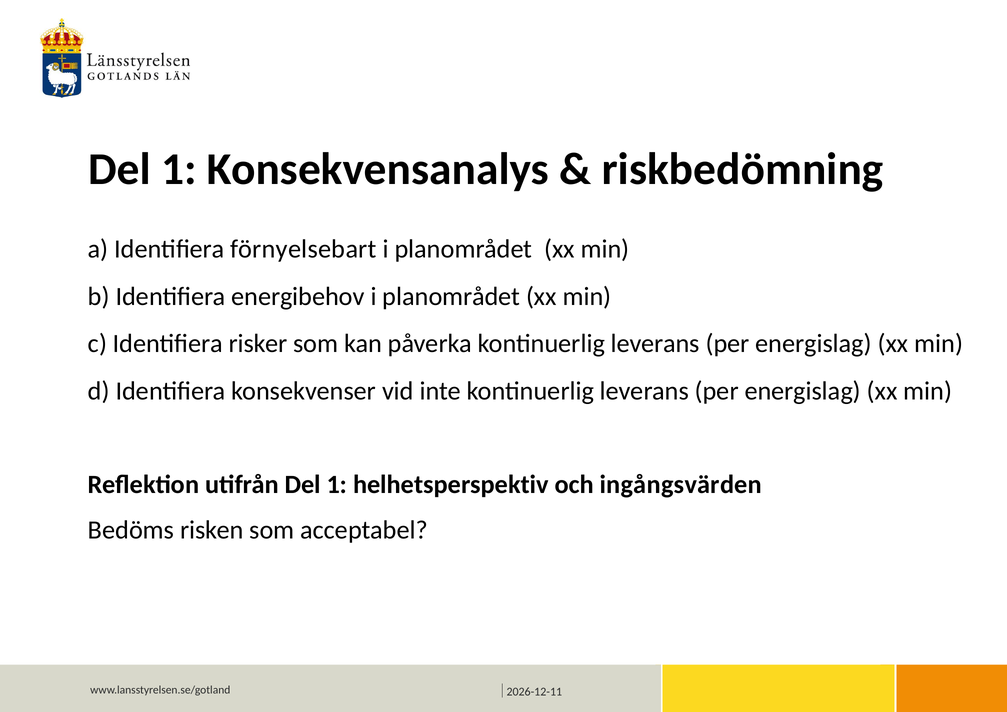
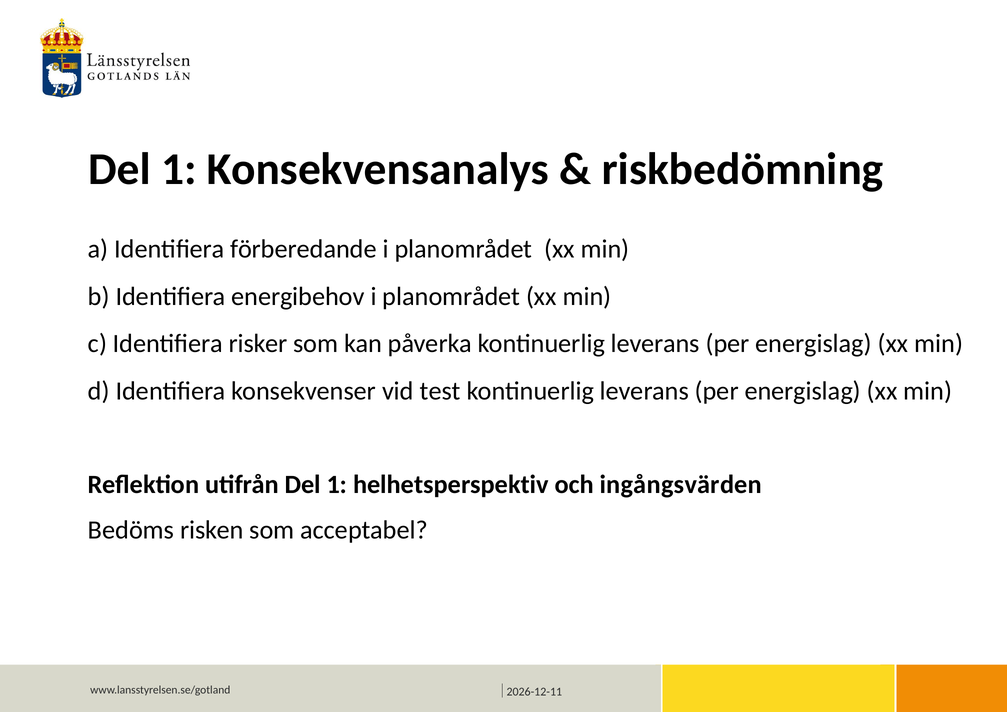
förnyelsebart: förnyelsebart -> förberedande (303, 249)
inte: inte -> test (440, 391)
